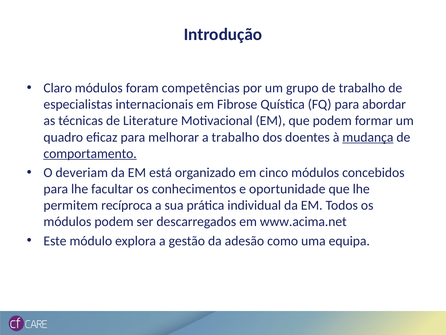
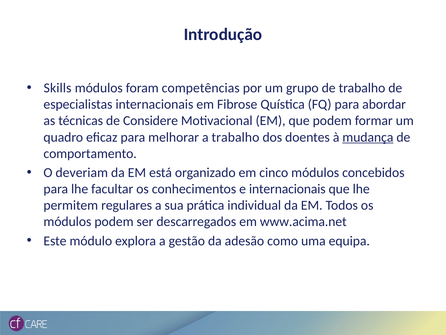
Claro: Claro -> Skills (58, 88)
Literature: Literature -> Considere (150, 121)
comportamento underline: present -> none (90, 153)
e oportunidade: oportunidade -> internacionais (287, 189)
recíproca: recíproca -> regulares (127, 205)
